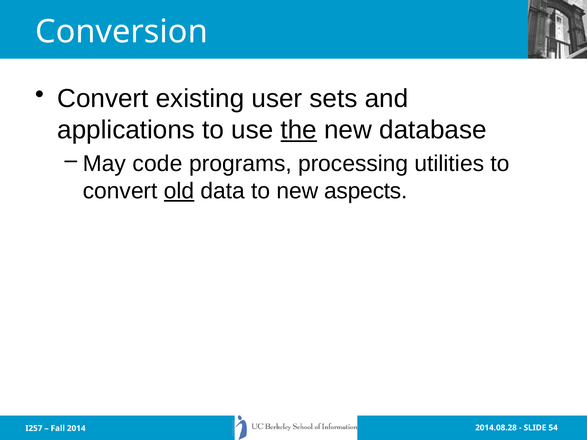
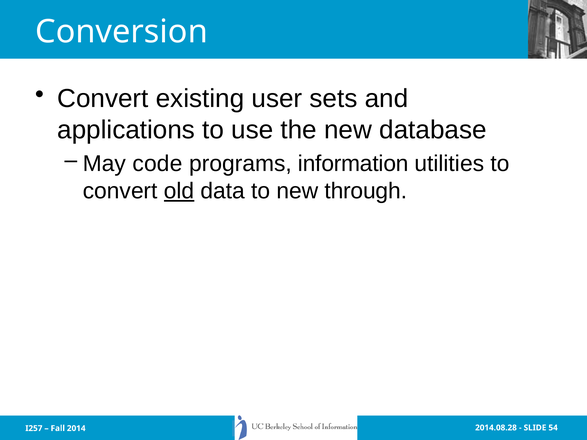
the underline: present -> none (299, 130)
processing: processing -> information (353, 164)
aspects: aspects -> through (366, 191)
